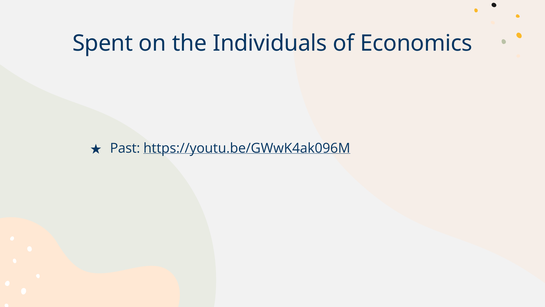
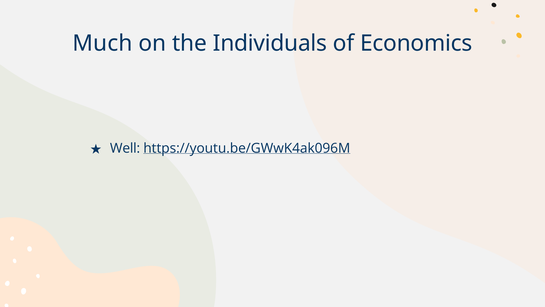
Spent: Spent -> Much (102, 43)
Past: Past -> Well (125, 148)
